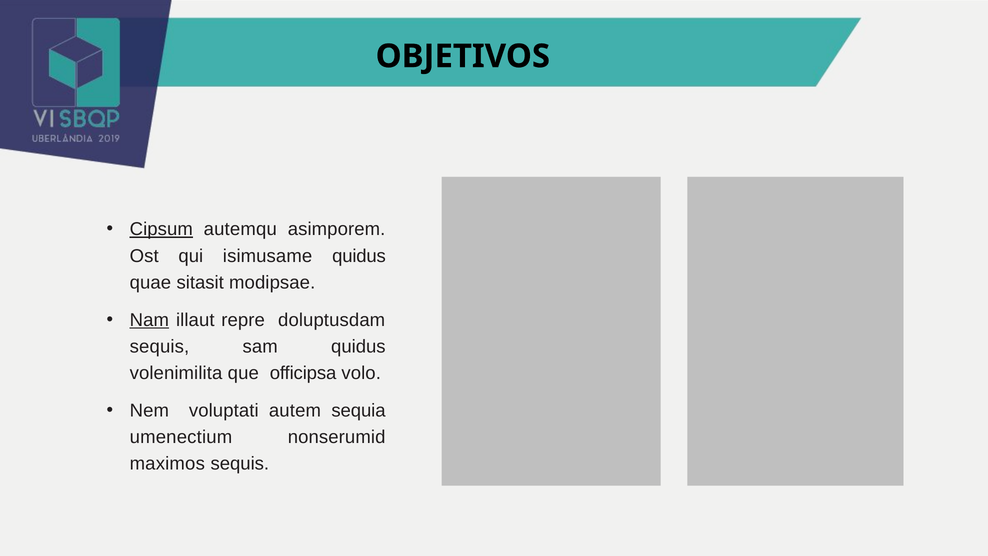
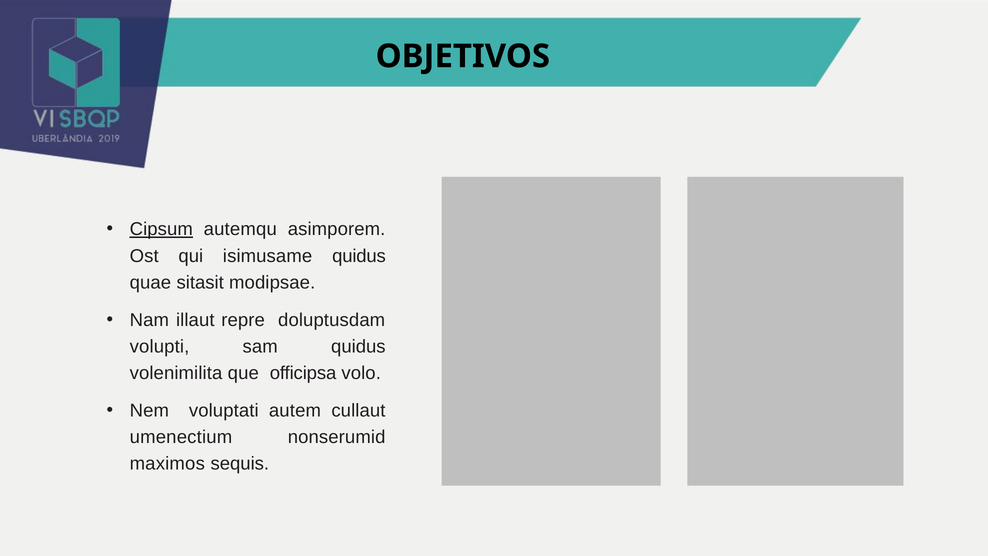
Nam underline: present -> none (149, 320)
sequis: sequis -> volupti (159, 346)
sequia: sequia -> cullaut (358, 410)
